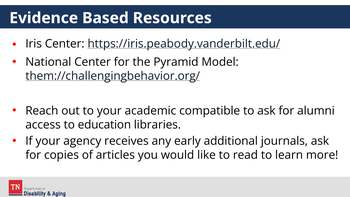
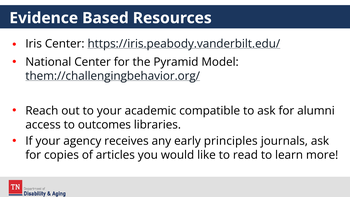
education: education -> outcomes (104, 125)
additional: additional -> principles (231, 141)
